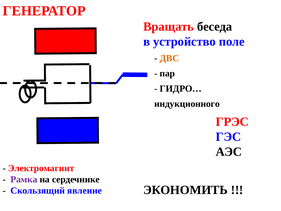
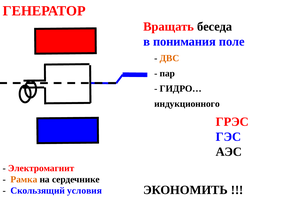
устройство: устройство -> понимания (184, 42)
Рамка colour: purple -> orange (24, 179)
явление: явление -> условия (85, 190)
